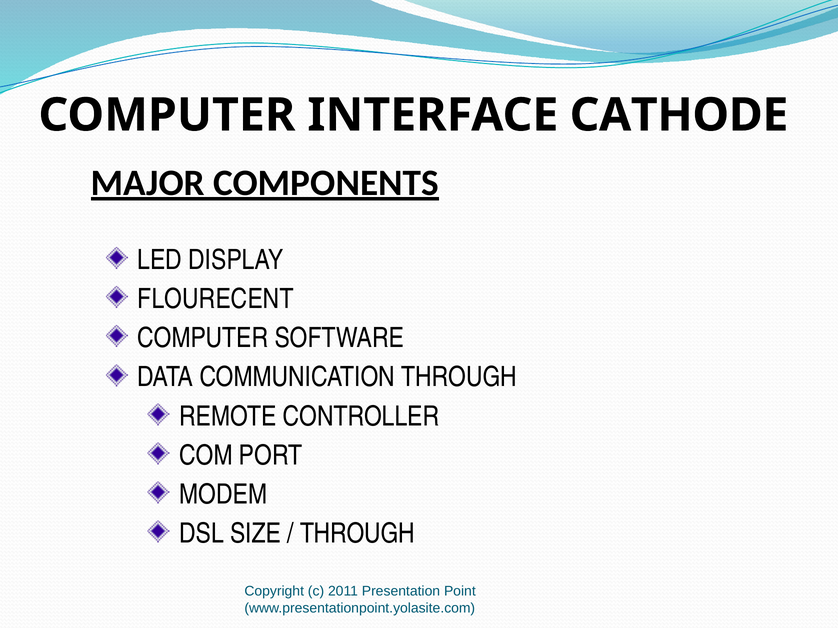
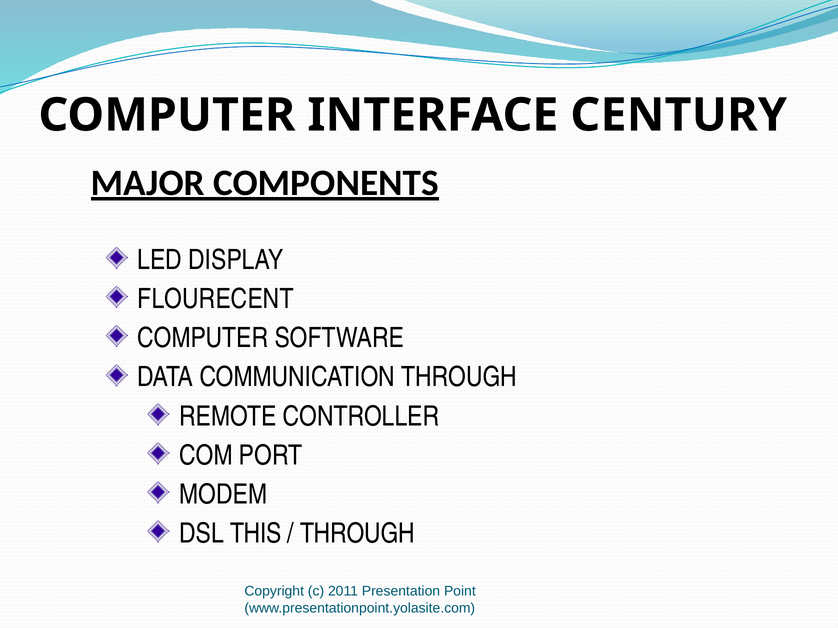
CATHODE: CATHODE -> CENTURY (679, 115)
SIZE: SIZE -> THIS (256, 534)
